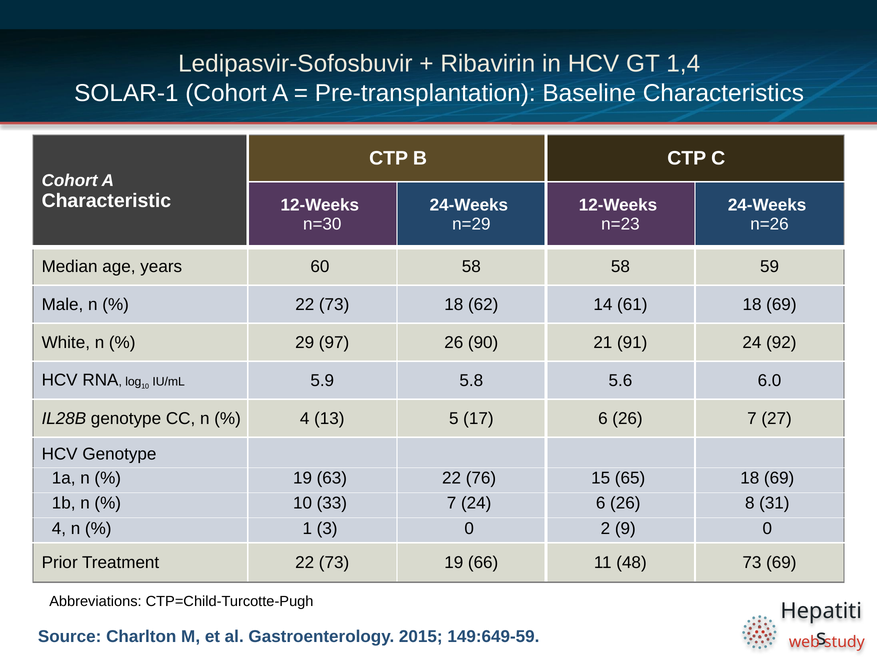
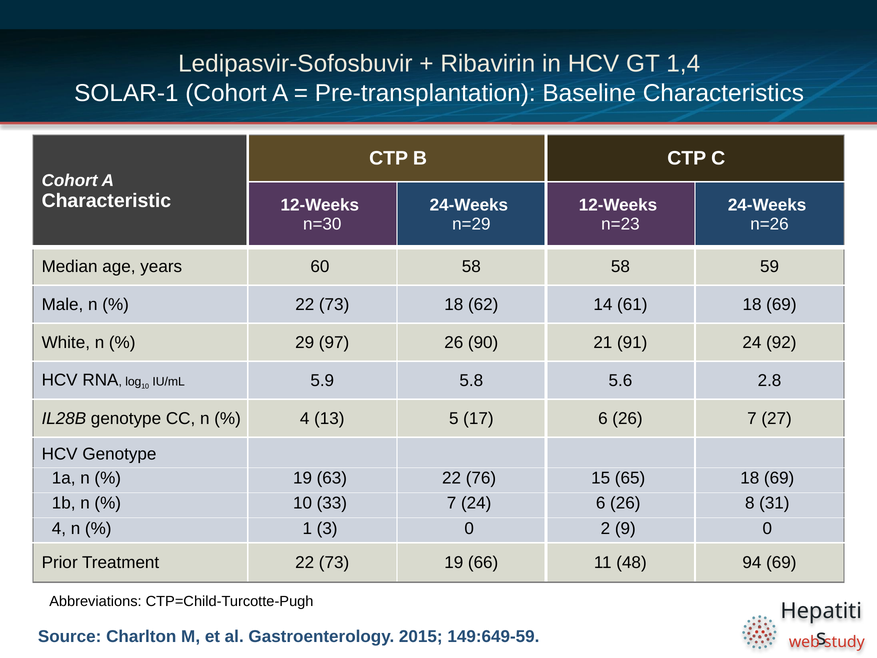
6.0: 6.0 -> 2.8 (770, 380)
48 73: 73 -> 94 (752, 563)
